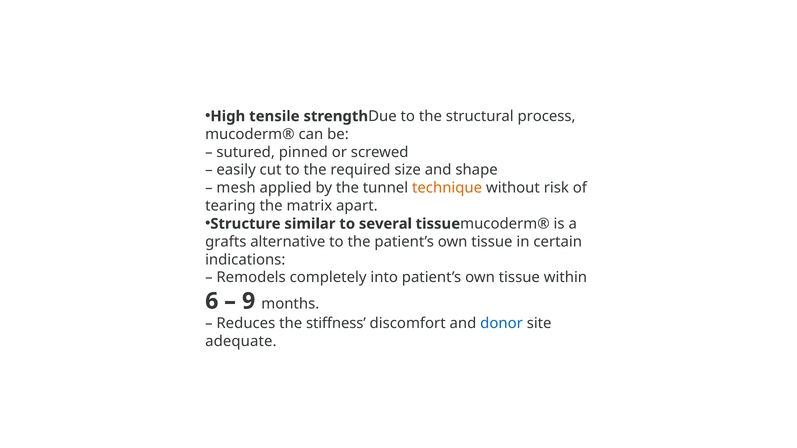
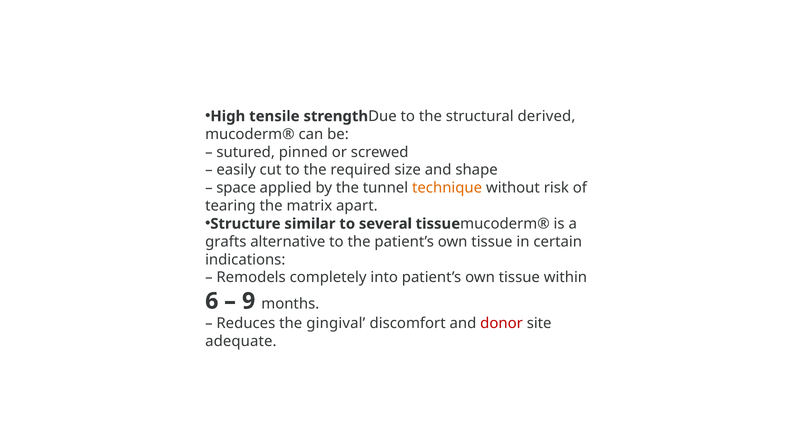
process: process -> derived (546, 116)
mesh: mesh -> space (236, 188)
stiffness: stiffness -> gingival (336, 324)
donor colour: blue -> red (502, 324)
